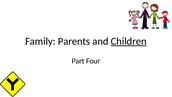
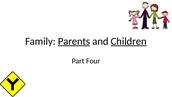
Parents underline: none -> present (74, 41)
